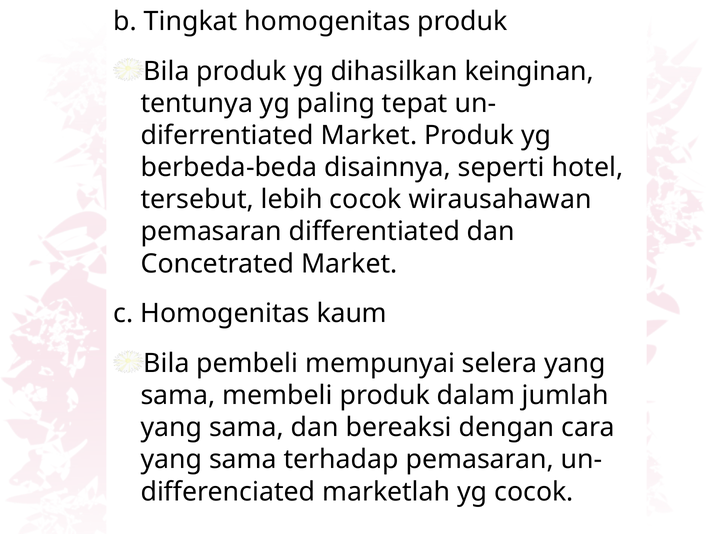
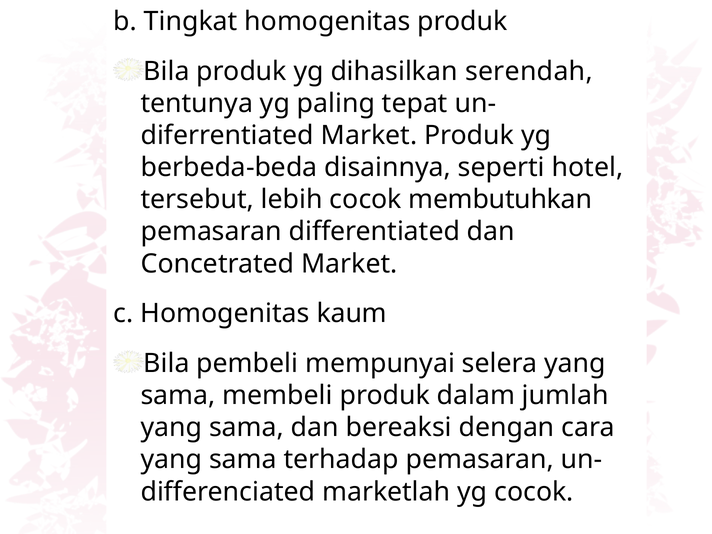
keinginan: keinginan -> serendah (529, 71)
wirausahawan: wirausahawan -> membutuhkan (500, 200)
